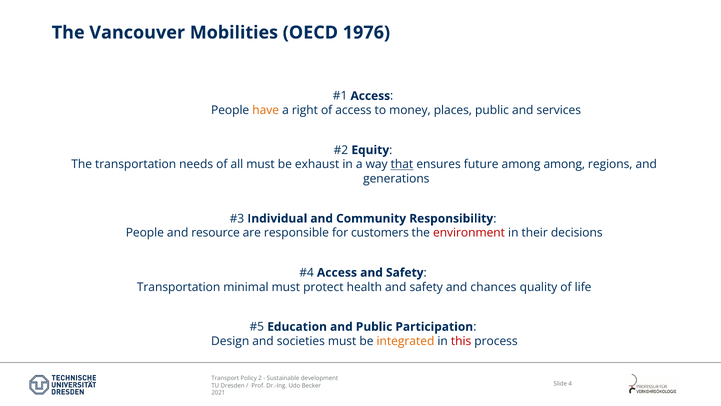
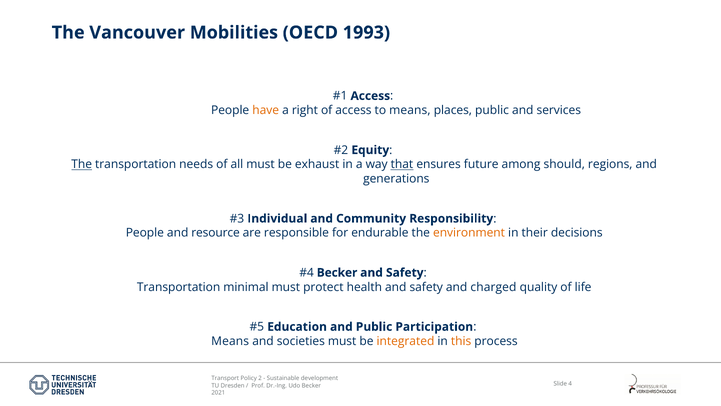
1976: 1976 -> 1993 (366, 33)
to money: money -> means (410, 110)
The underline: none -> present (82, 164)
among among: among -> should (564, 164)
customers: customers -> endurable (380, 233)
environment colour: red -> orange (469, 233)
Access: Access -> Becker (337, 272)
chances: chances -> charged (493, 287)
Design: Design -> Means (230, 341)
this colour: red -> orange (461, 341)
